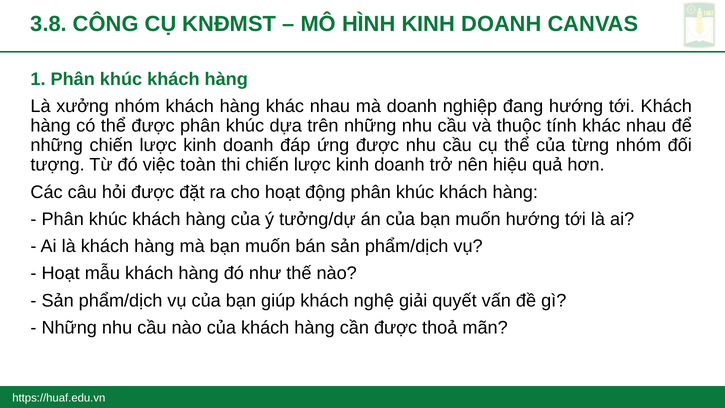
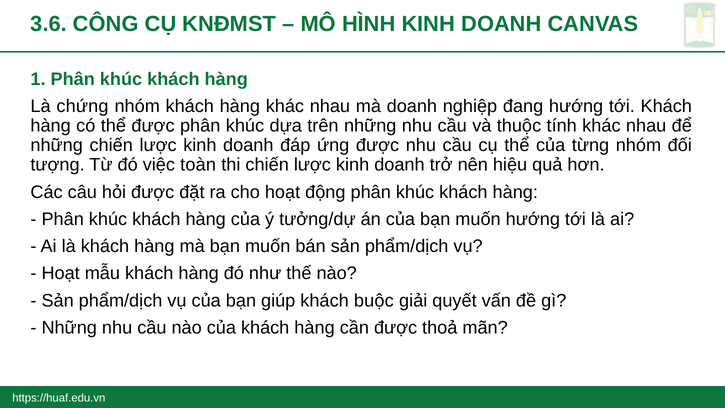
3.8: 3.8 -> 3.6 (49, 24)
xưởng: xưởng -> chứng (82, 106)
nghệ: nghệ -> buộc (374, 300)
